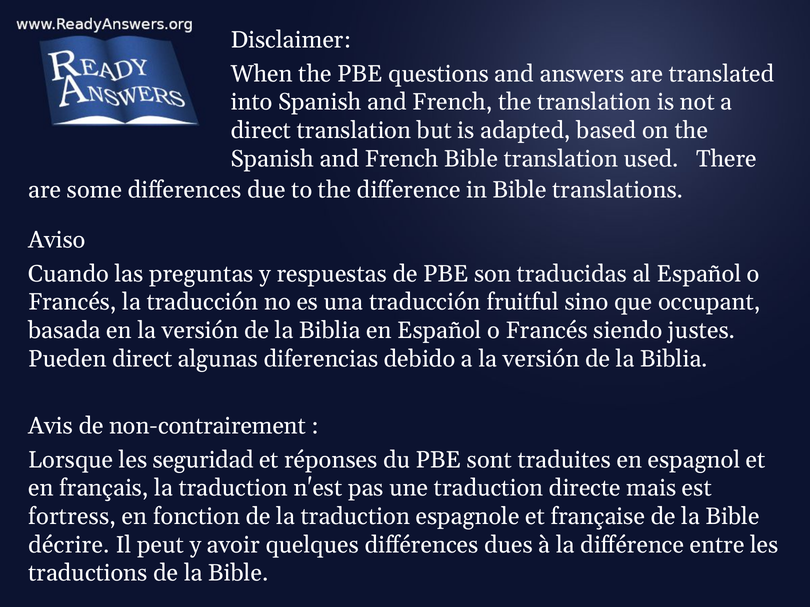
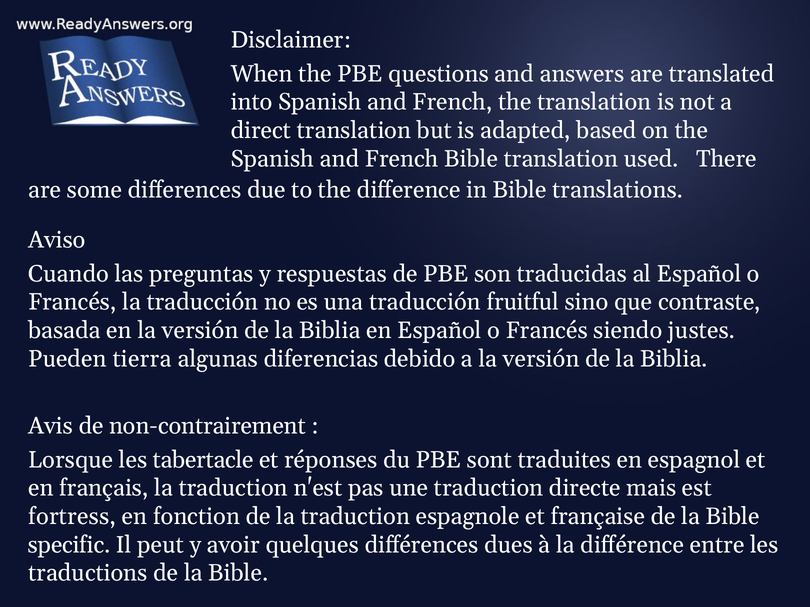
occupant: occupant -> contraste (709, 302)
Pueden direct: direct -> tierra (142, 359)
seguridad: seguridad -> tabertacle (203, 460)
décrire: décrire -> specific (69, 545)
